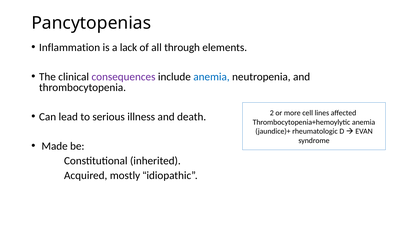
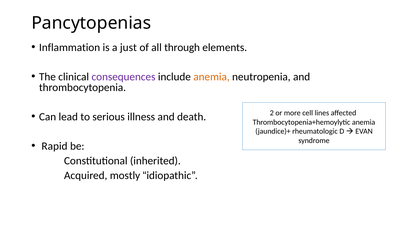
lack: lack -> just (128, 47)
anemia colour: blue -> orange (212, 77)
Made: Made -> Rapid (55, 146)
